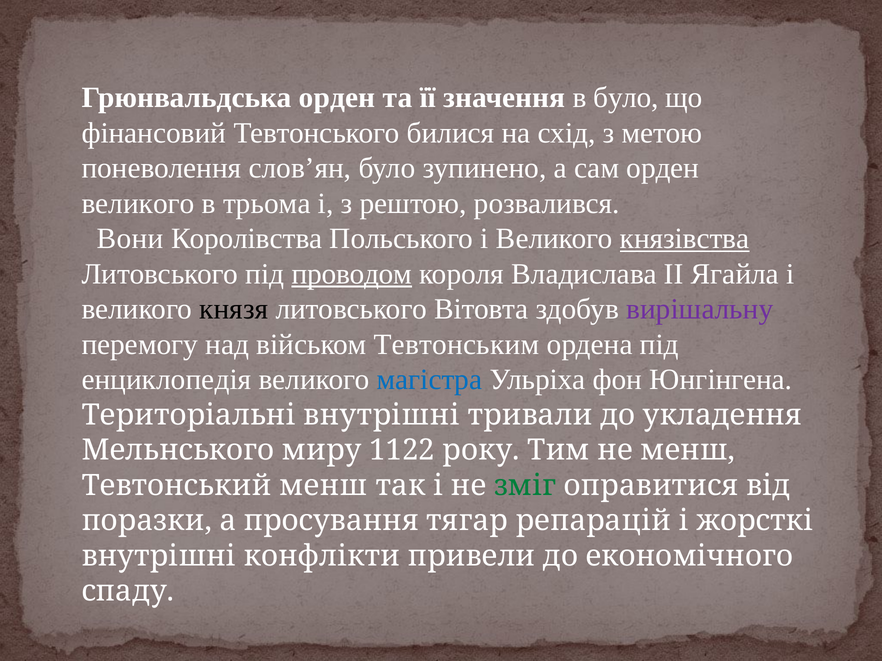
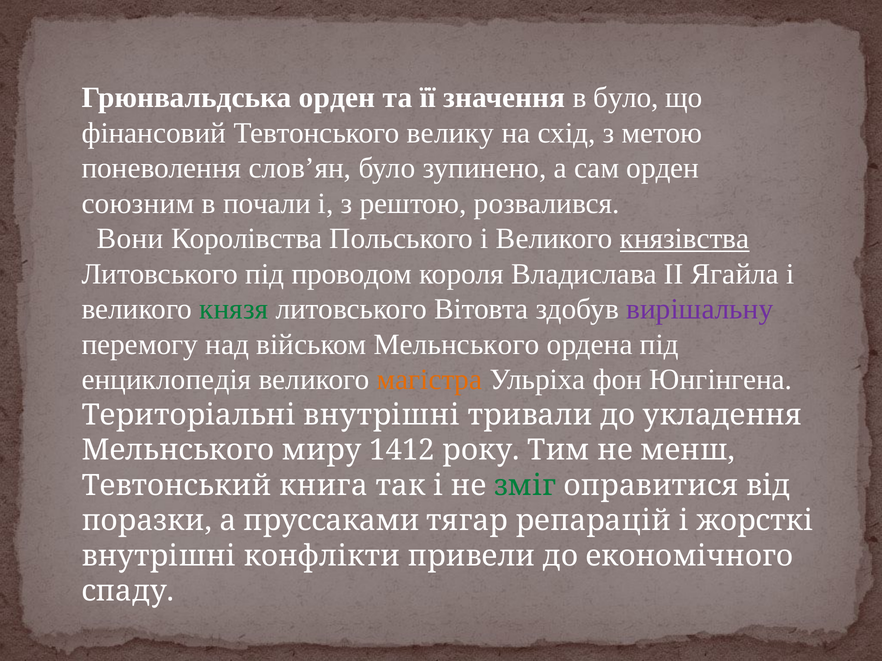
билися: билися -> велику (450, 133)
великого: великого -> союзним (138, 204)
трьома: трьома -> почали (267, 204)
проводом underline: present -> none (352, 274)
князя colour: black -> green (234, 309)
військом Тевтонським: Тевтонським -> Мельнського (456, 345)
магістра colour: blue -> orange (429, 380)
1122: 1122 -> 1412 (402, 451)
Тевтонський менш: менш -> книга (323, 486)
просування: просування -> пруссаками (332, 521)
